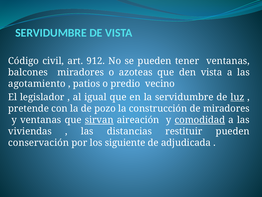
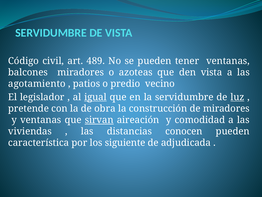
912: 912 -> 489 (96, 61)
igual underline: none -> present (95, 97)
pozo: pozo -> obra (105, 108)
comodidad underline: present -> none (200, 120)
restituir: restituir -> conocen (184, 131)
conservación: conservación -> característica (39, 142)
